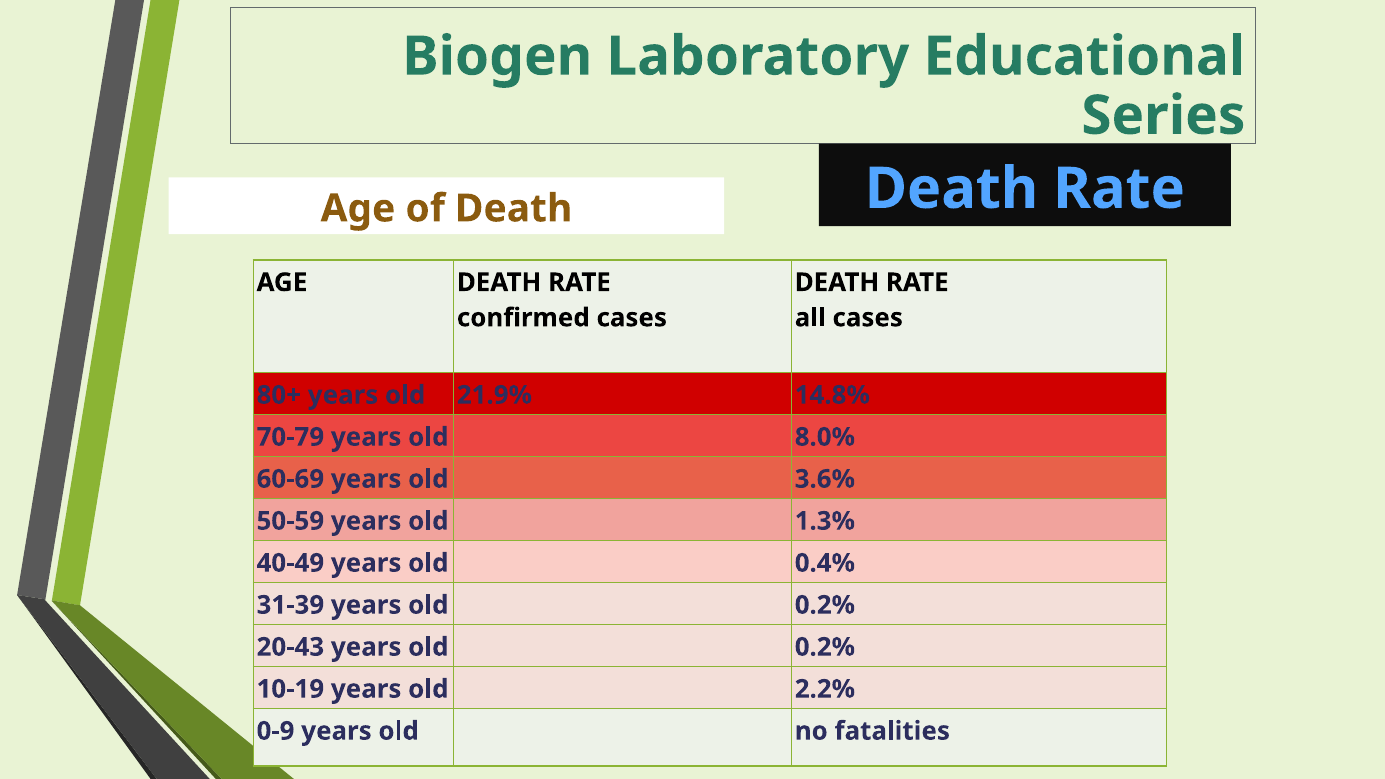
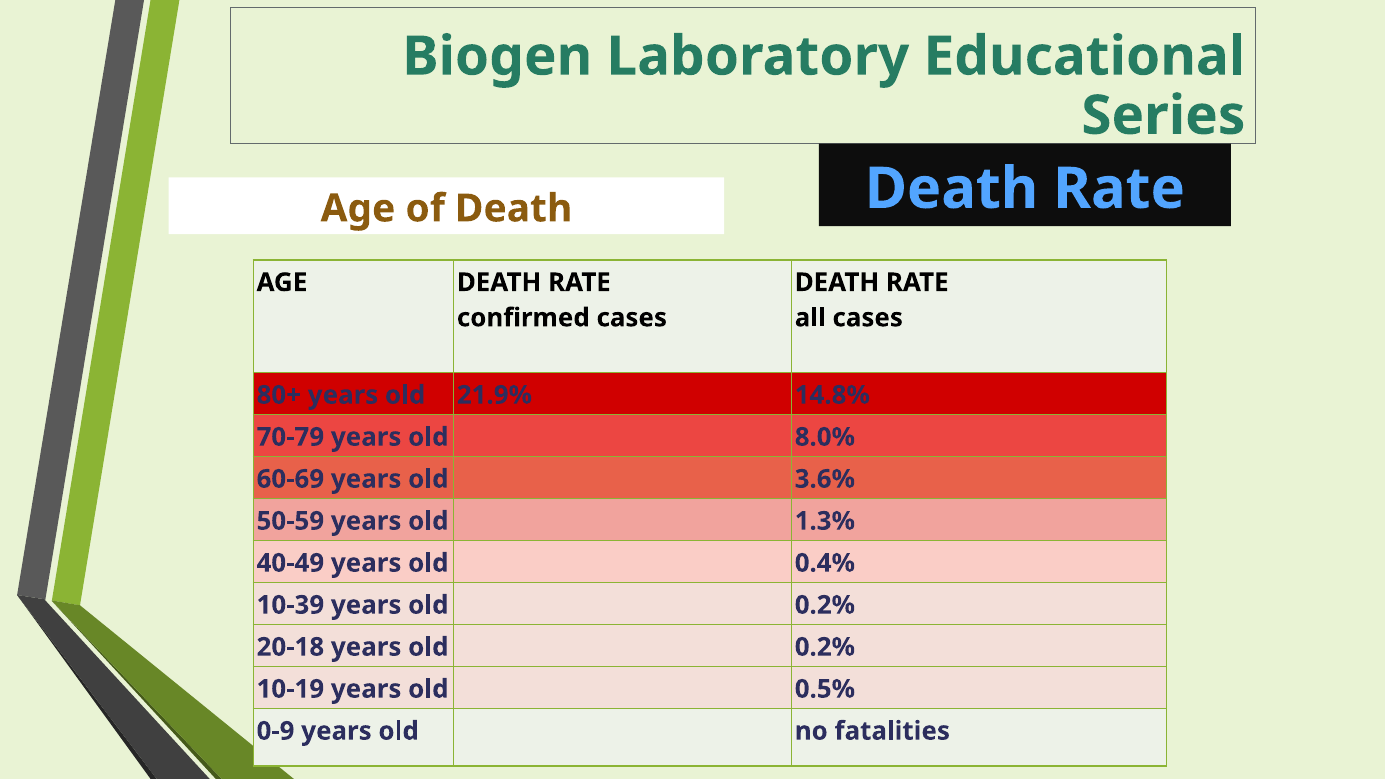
31-39: 31-39 -> 10-39 (290, 605)
20-43: 20-43 -> 20-18 (290, 647)
2.2%: 2.2% -> 0.5% (825, 689)
